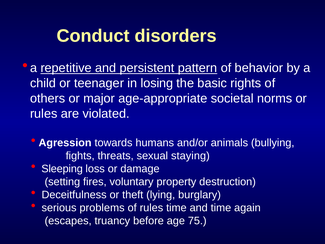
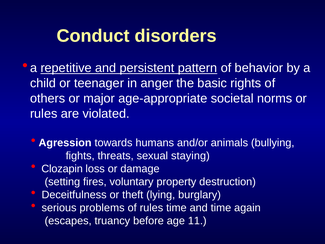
losing: losing -> anger (157, 83)
Sleeping: Sleeping -> Clozapin (62, 169)
75: 75 -> 11 (197, 221)
